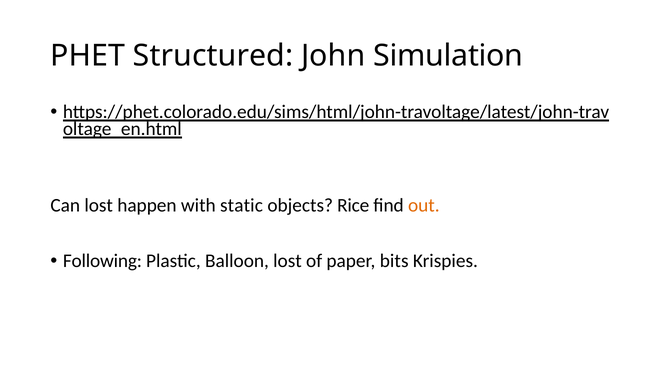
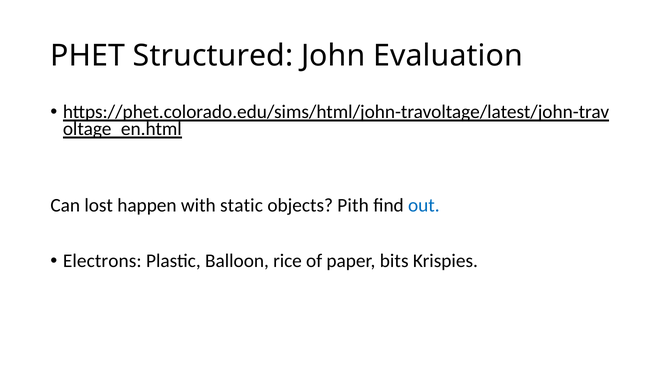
Simulation: Simulation -> Evaluation (448, 56)
Rice: Rice -> Pith (353, 206)
out colour: orange -> blue (424, 206)
Following: Following -> Electrons (102, 261)
Balloon lost: lost -> rice (288, 261)
